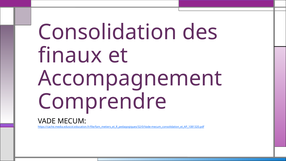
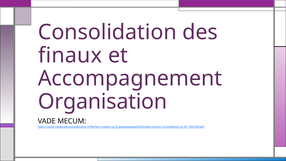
Comprendre: Comprendre -> Organisation (103, 102)
